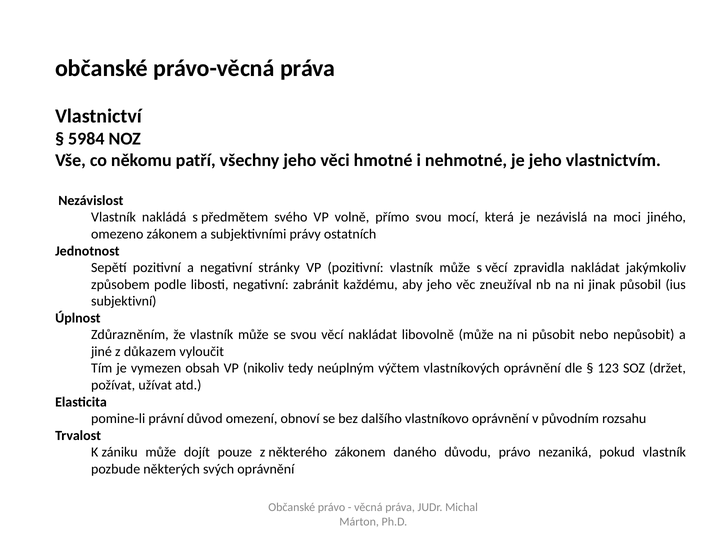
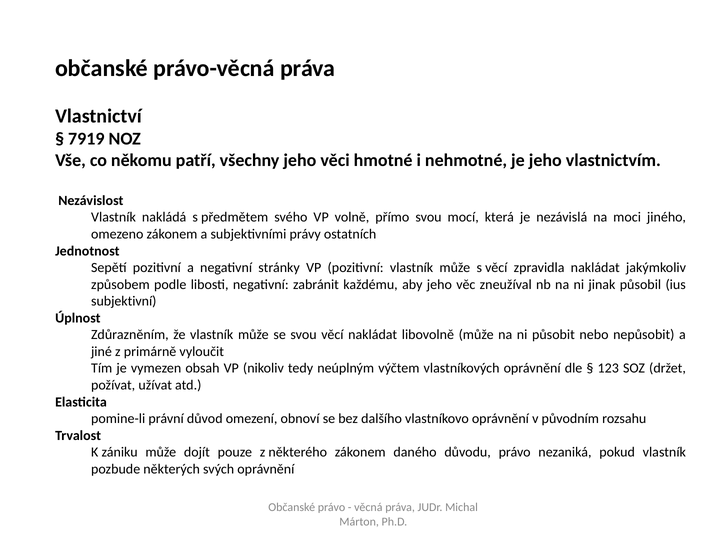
5984: 5984 -> 7919 (86, 139)
důkazem: důkazem -> primárně (150, 352)
